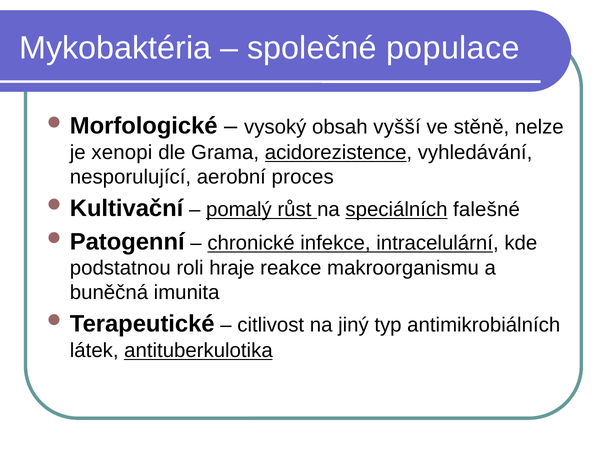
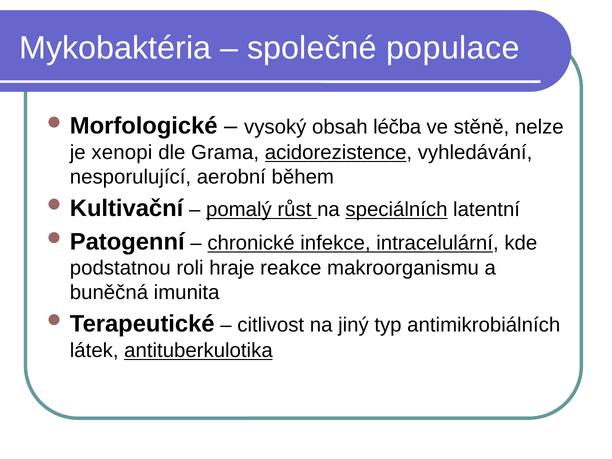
vyšší: vyšší -> léčba (397, 127)
proces: proces -> během (303, 177)
falešné: falešné -> latentní (487, 210)
